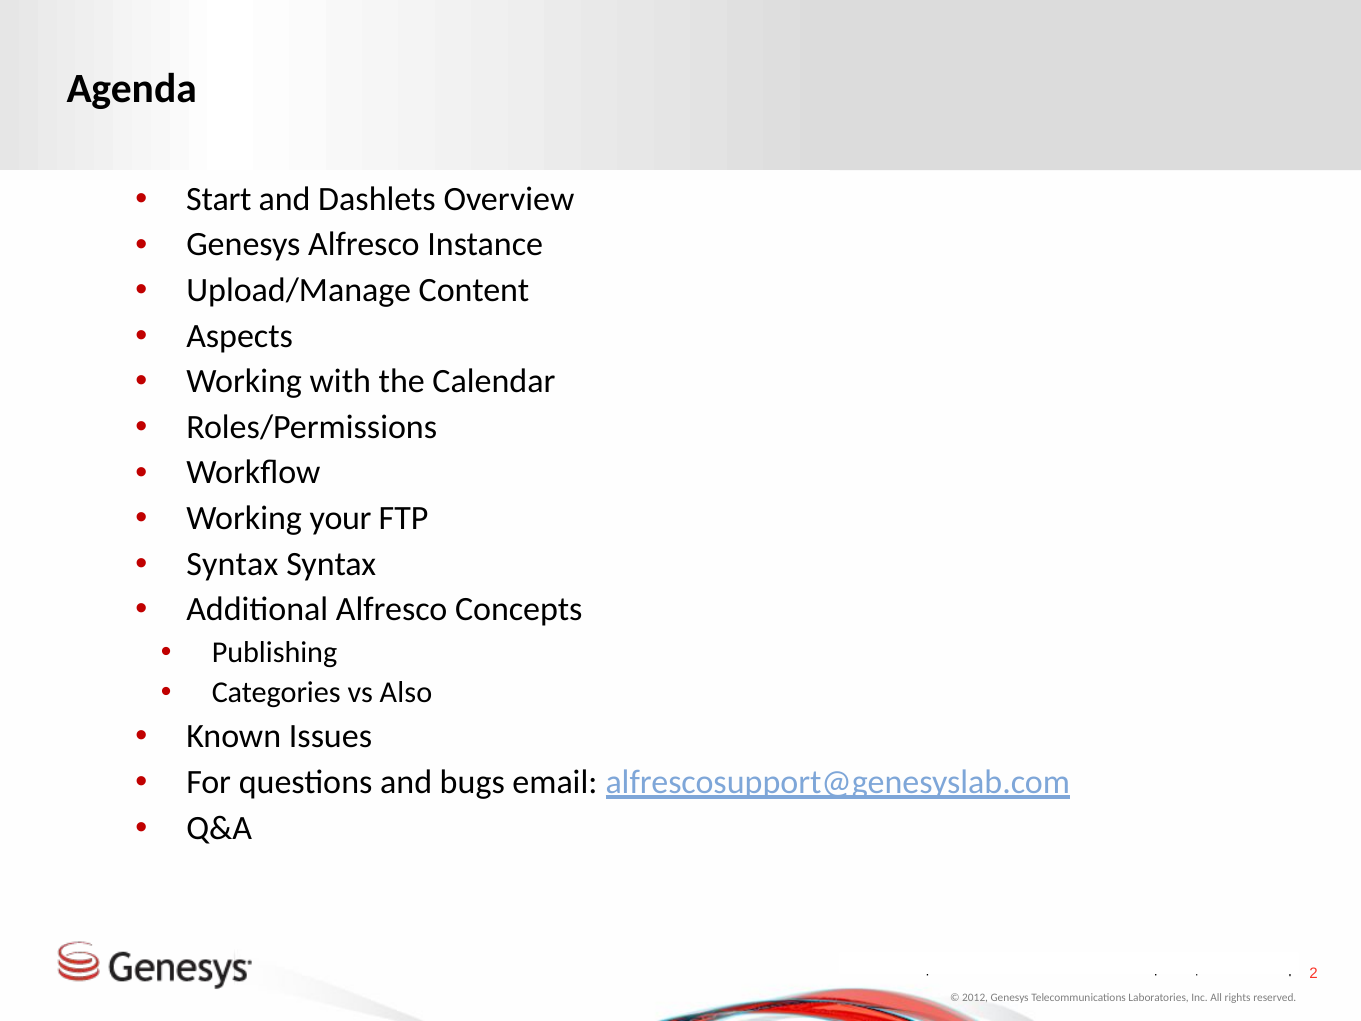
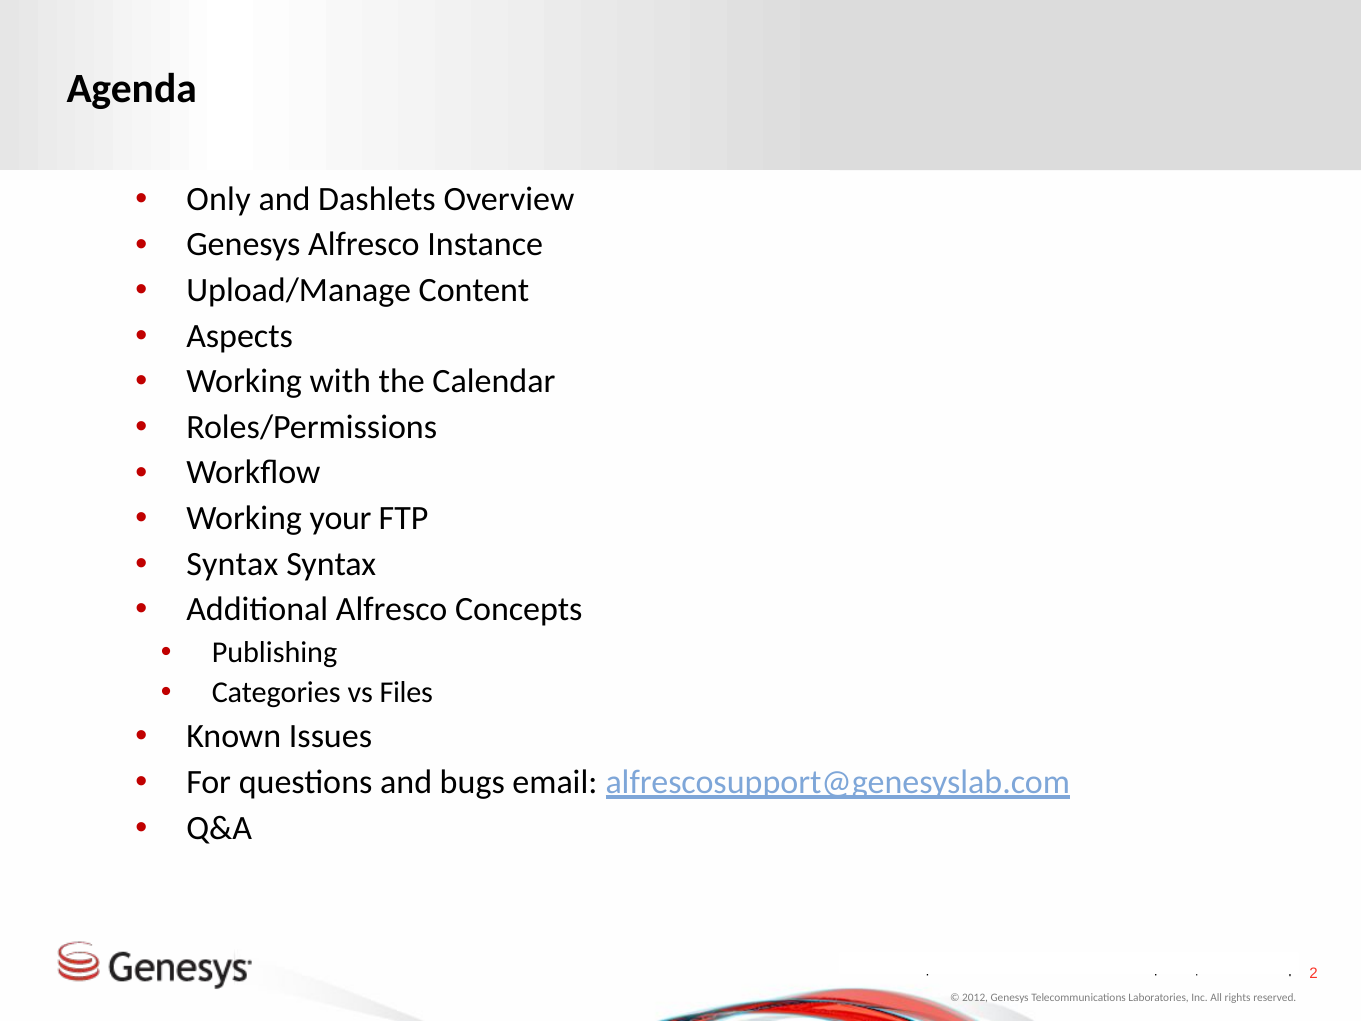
Start: Start -> Only (219, 199)
Also: Also -> Files (406, 693)
